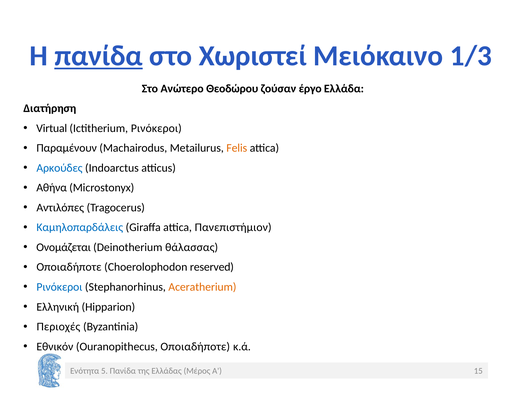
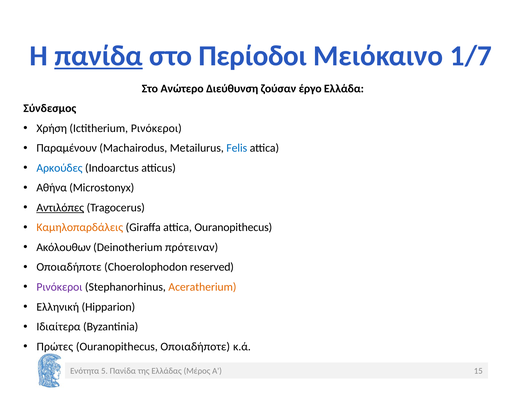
Χωριστεί: Χωριστεί -> Περίοδοι (253, 56)
1/3: 1/3 -> 1/7 (471, 56)
Θεοδώρου: Θεοδώρου -> Διεύθυνση (232, 89)
Διατήρηση: Διατήρηση -> Σύνδεσμος (50, 108)
Virtual: Virtual -> Χρήση (52, 128)
Felis colour: orange -> blue (237, 148)
Αντιλόπες underline: none -> present (60, 208)
Καμηλοπαρδάλεις colour: blue -> orange (80, 227)
attica Πανεπιστήμιον: Πανεπιστήμιον -> Ouranopithecus (233, 227)
Ονομάζεται: Ονομάζεται -> Ακόλουθων (64, 247)
θάλασσας: θάλασσας -> πρότειναν (192, 247)
Ρινόκεροι colour: blue -> purple (59, 287)
Περιοχές: Περιοχές -> Ιδιαίτερα (58, 327)
Εθνικόν: Εθνικόν -> Πρώτες (55, 347)
